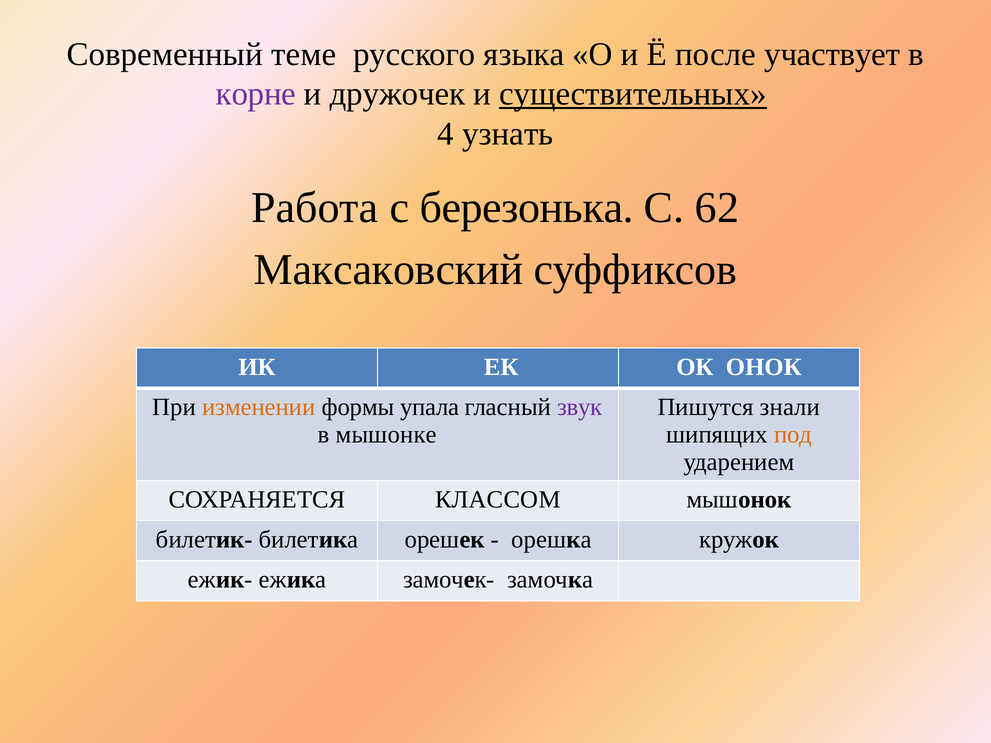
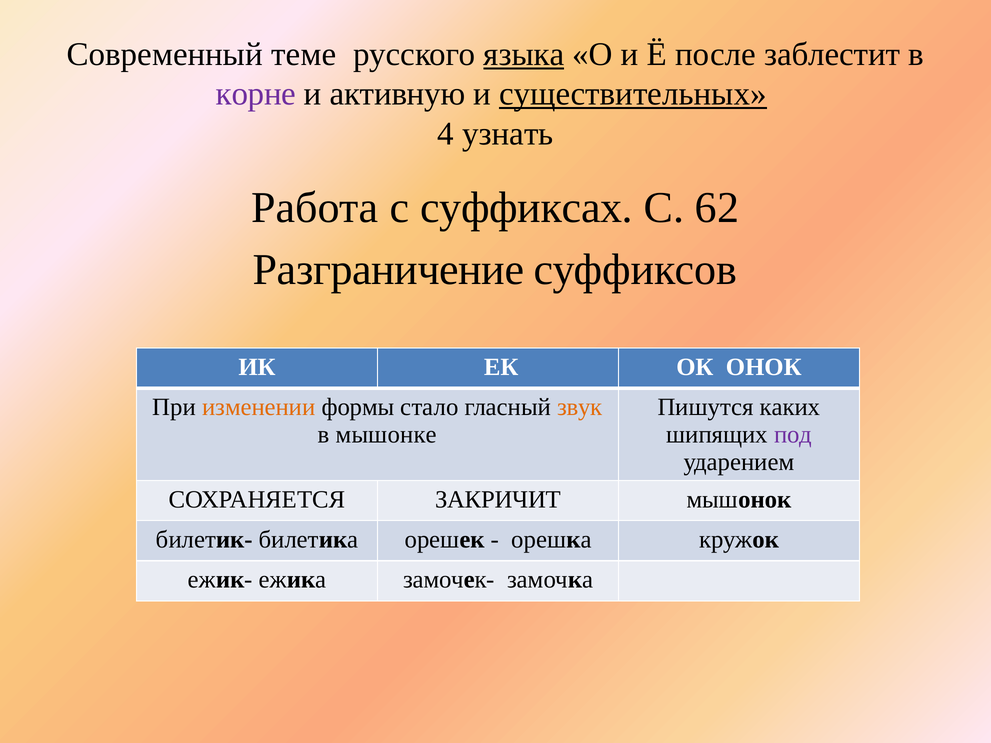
языка underline: none -> present (524, 54)
участвует: участвует -> заблестит (832, 54)
дружочек: дружочек -> активную (398, 94)
березонька: березонька -> суффиксах (527, 208)
Максаковский: Максаковский -> Разграничение (389, 270)
упала: упала -> стало (429, 407)
звук colour: purple -> orange (580, 407)
знали: знали -> каких (790, 407)
под colour: orange -> purple (793, 435)
КЛАССОМ: КЛАССОМ -> ЗАКРИЧИТ (498, 500)
